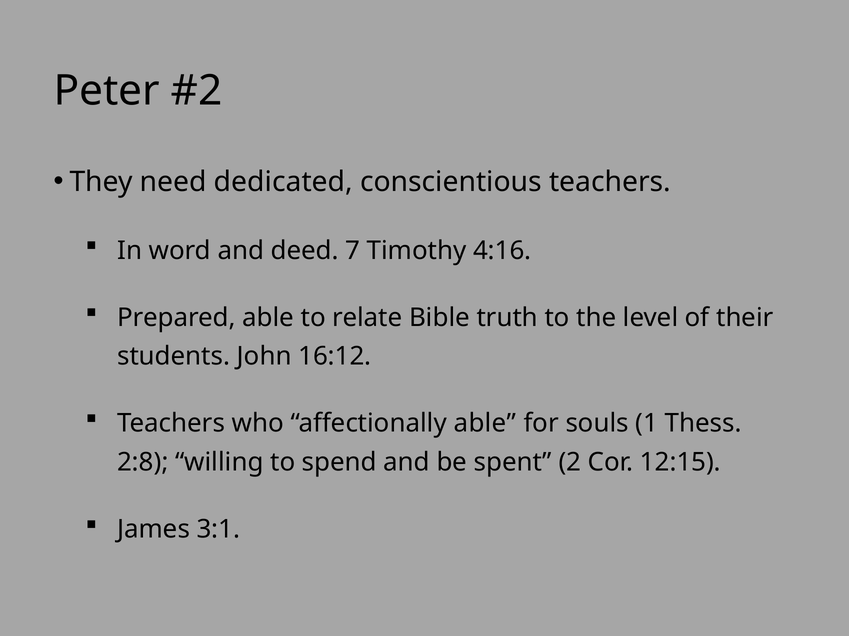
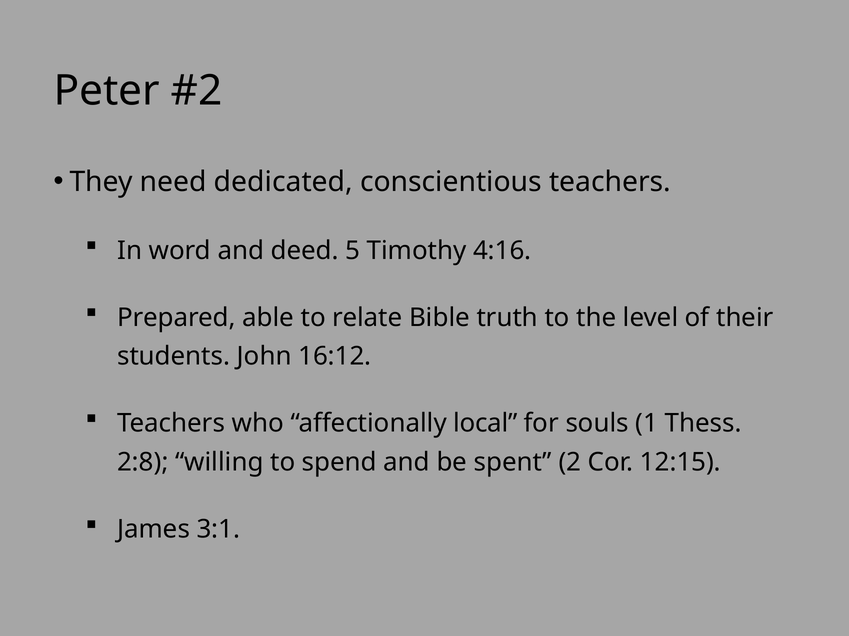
7: 7 -> 5 (353, 251)
affectionally able: able -> local (485, 424)
